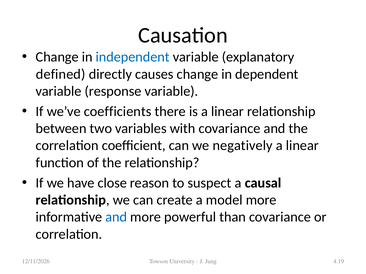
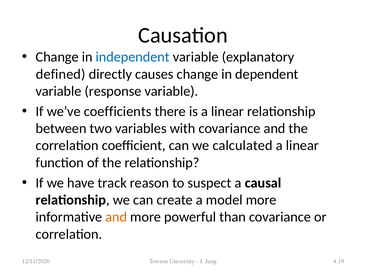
negatively: negatively -> calculated (243, 146)
close: close -> track (112, 183)
and colour: blue -> orange (116, 217)
